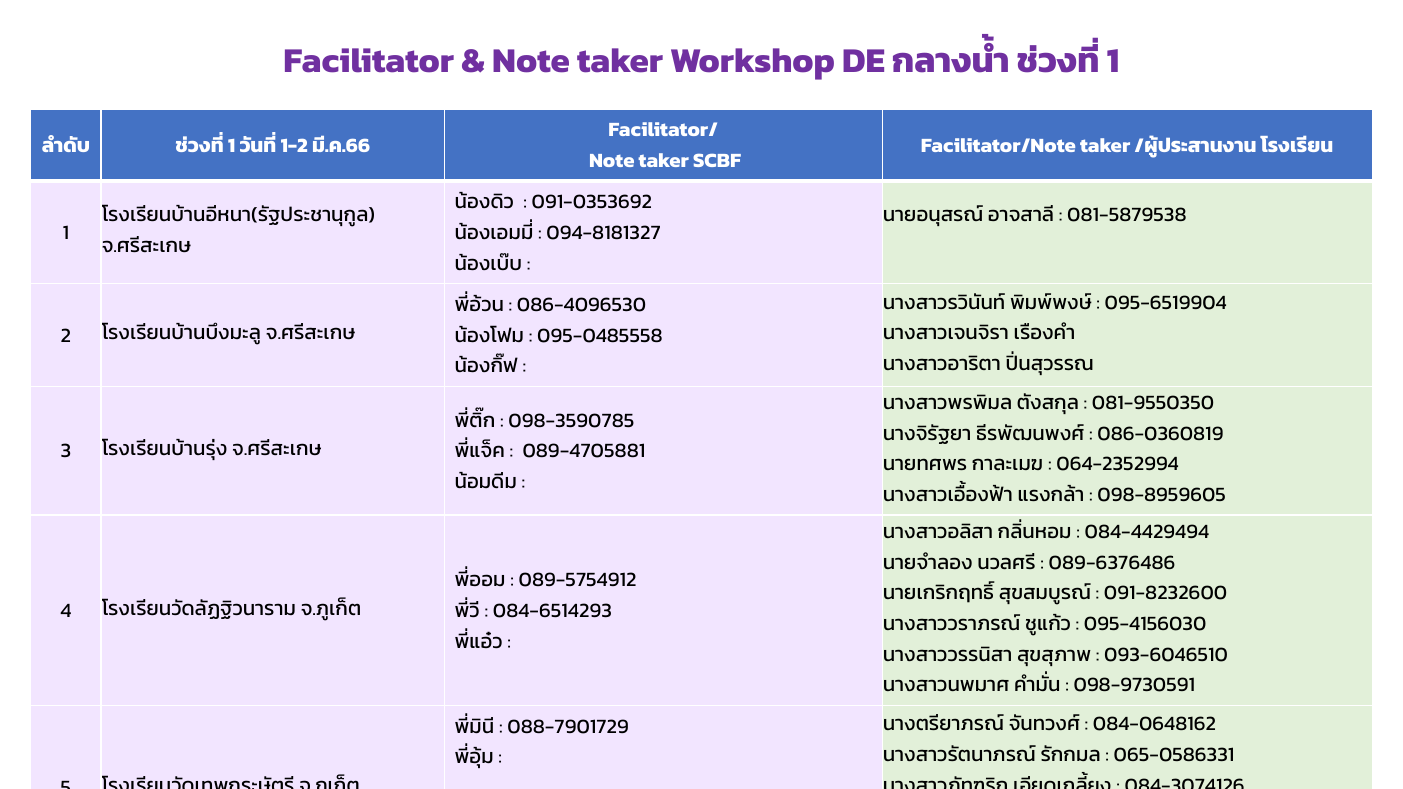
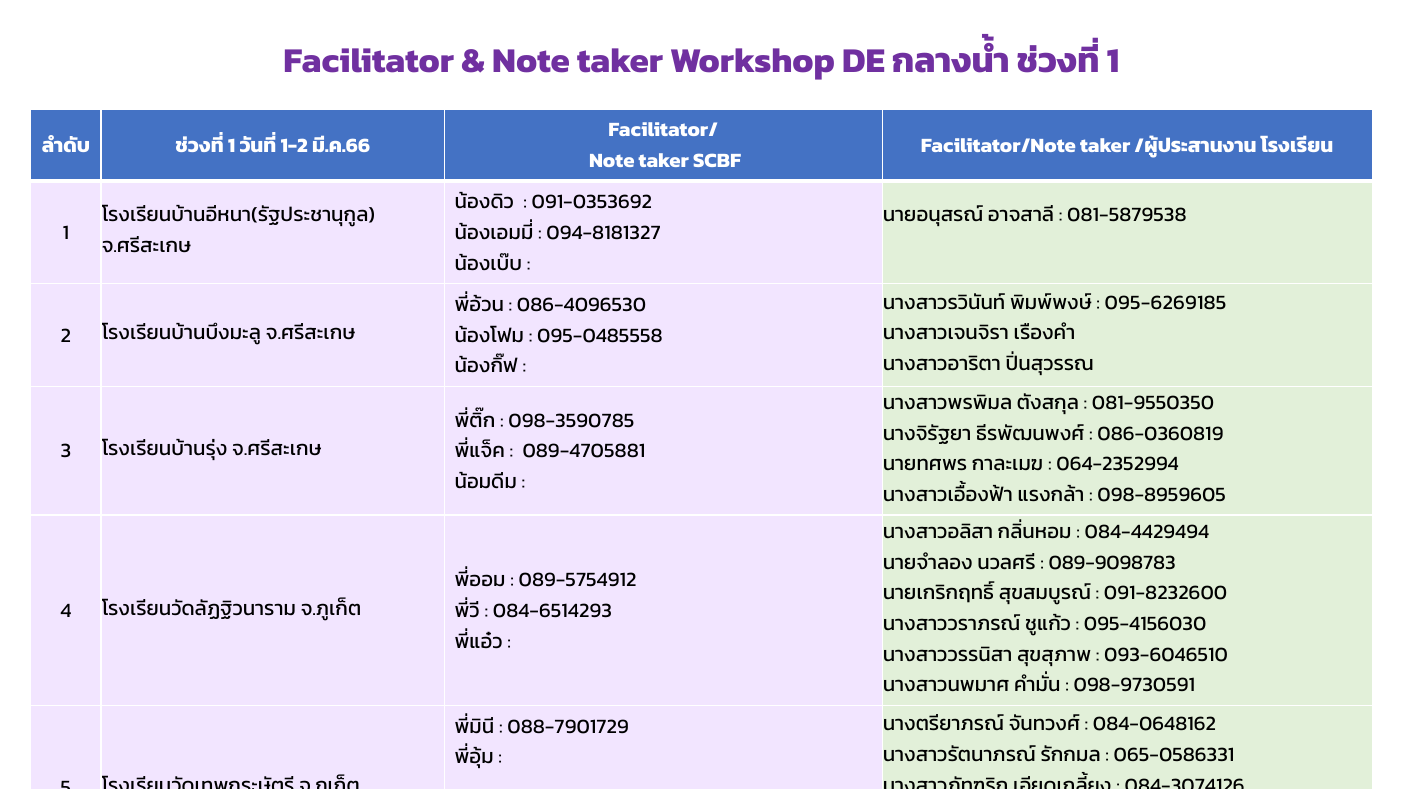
095-6519904: 095-6519904 -> 095-6269185 (1166, 303)
089-6376486: 089-6376486 -> 089-9098783 (1112, 562)
